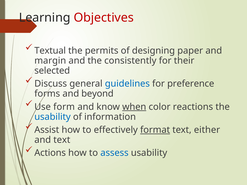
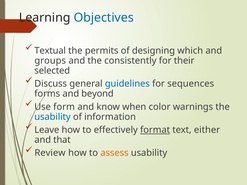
Objectives colour: red -> blue (104, 18)
paper: paper -> which (190, 51)
margin: margin -> groups (50, 61)
preference: preference -> sequences (191, 84)
when underline: present -> none (134, 107)
reactions: reactions -> warnings (193, 107)
Assist: Assist -> Leave (47, 130)
and text: text -> that (62, 140)
Actions: Actions -> Review (50, 153)
assess colour: blue -> orange (114, 153)
